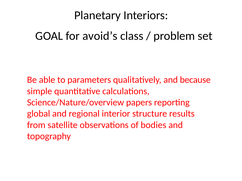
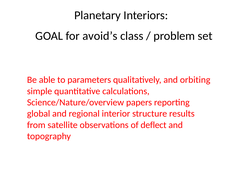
because: because -> orbiting (195, 80)
bodies: bodies -> deflect (154, 125)
